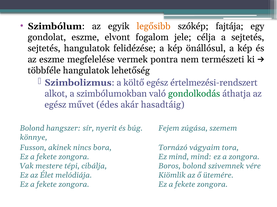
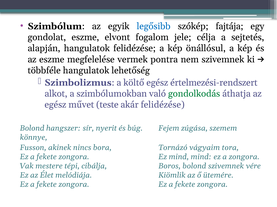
legősibb colour: orange -> blue (154, 26)
sejtetés: sejtetés -> alapján (44, 49)
nem természeti: természeti -> szivemnek (223, 60)
édes: édes -> teste (107, 105)
akár hasadtáig: hasadtáig -> felidézése (163, 105)
